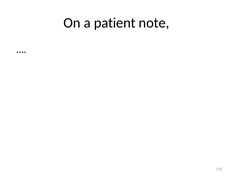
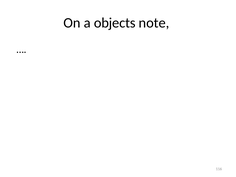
patient: patient -> objects (115, 23)
